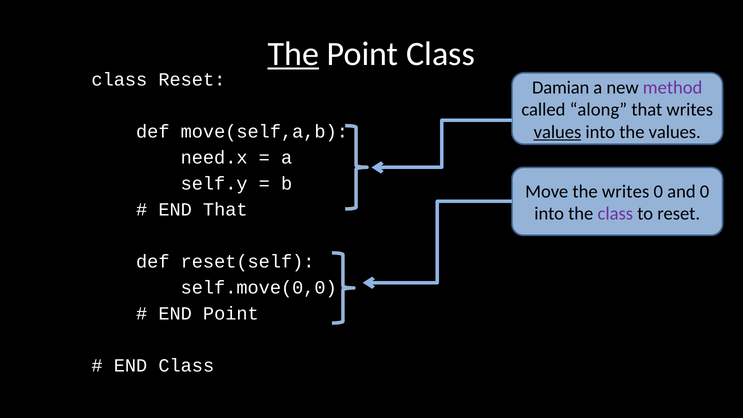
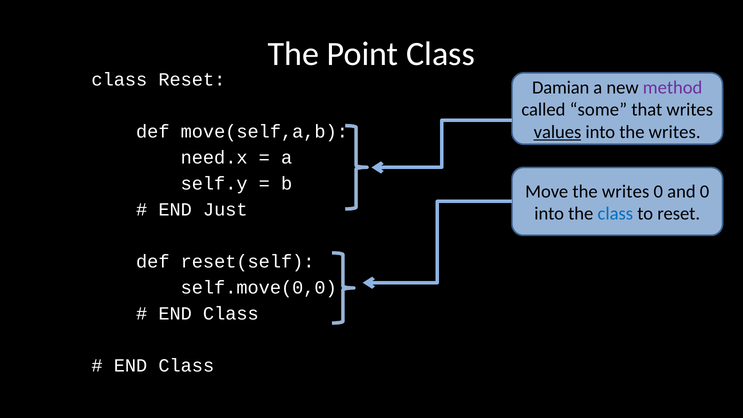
The underline: present -> none (293, 54)
along: along -> some (598, 110)
into the values: values -> writes (675, 132)
END That: That -> Just (225, 209)
class colour: purple -> blue (615, 214)
Point: Point -> Class (231, 313)
